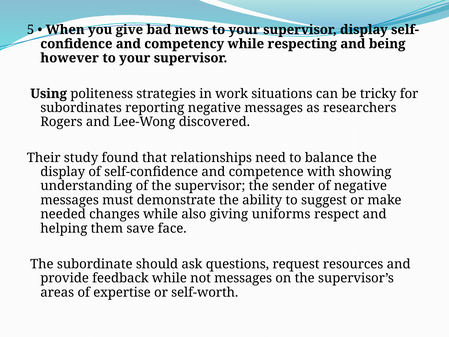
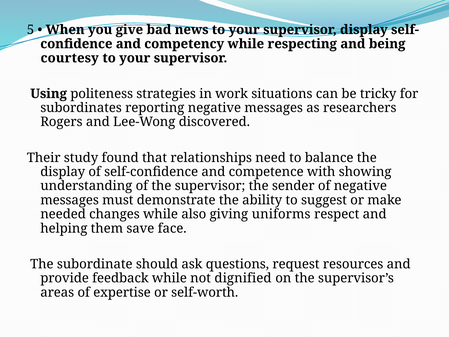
however: however -> courtesy (70, 58)
not messages: messages -> dignified (243, 278)
